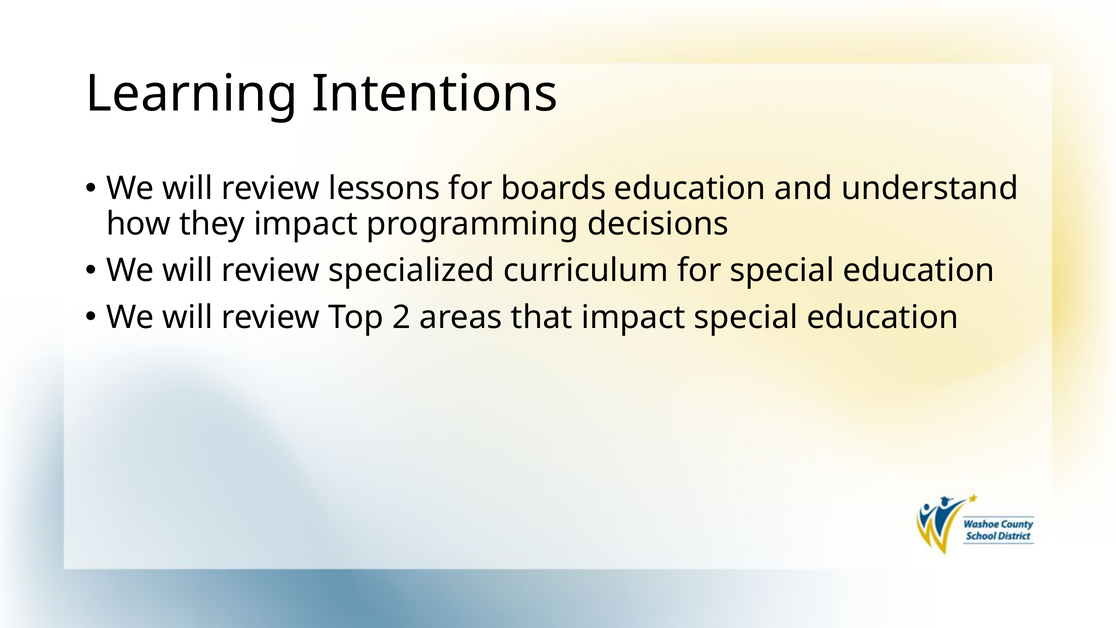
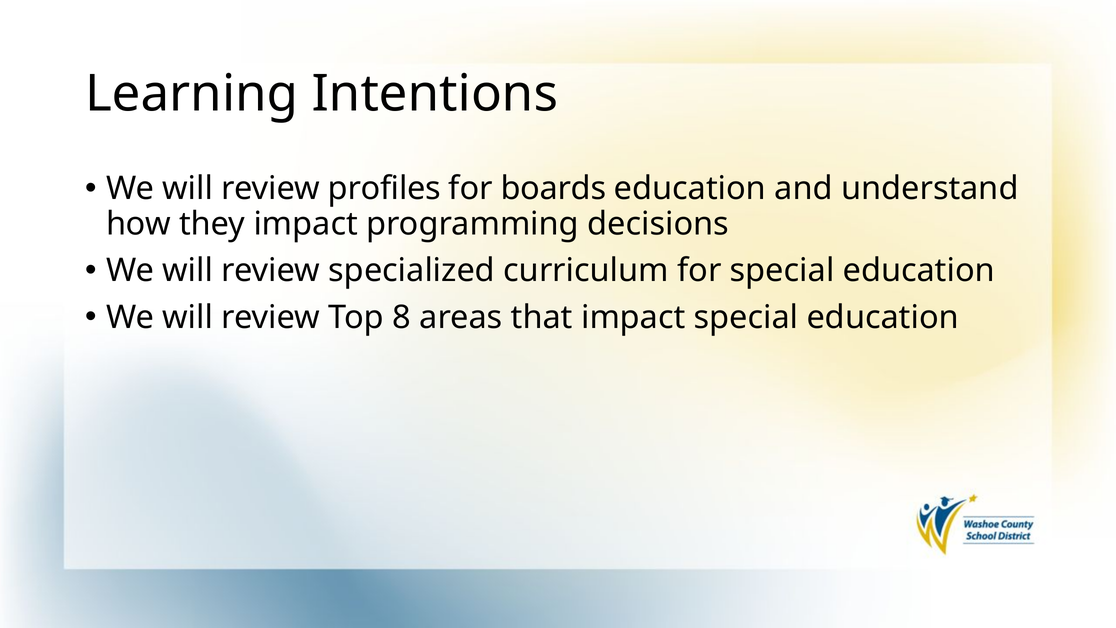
lessons: lessons -> profiles (384, 189)
2: 2 -> 8 (402, 317)
